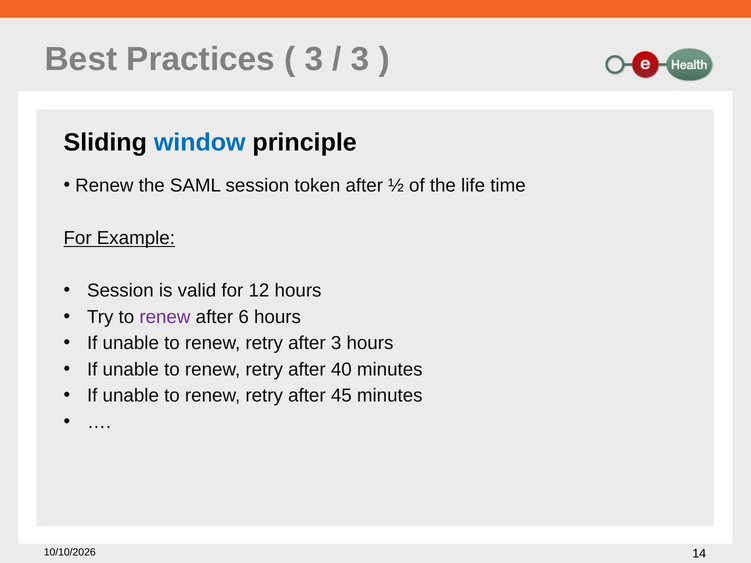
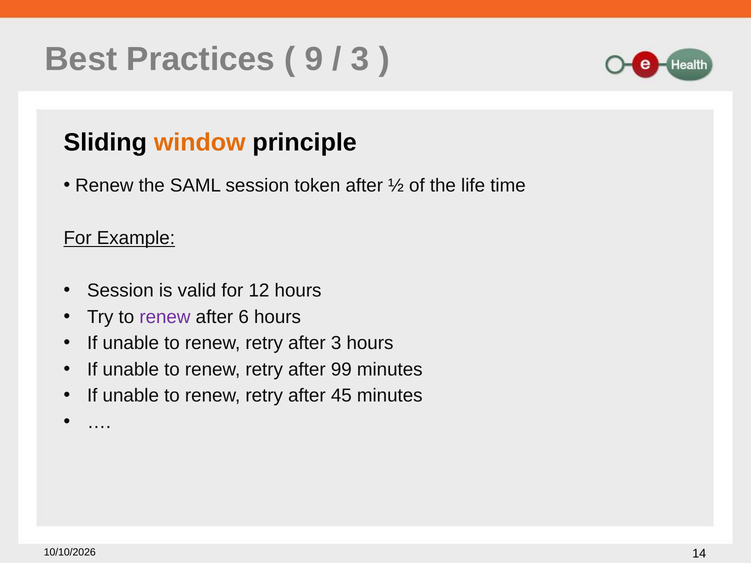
3: 3 -> 9 (314, 59)
window colour: blue -> orange (200, 142)
40: 40 -> 99 (341, 370)
